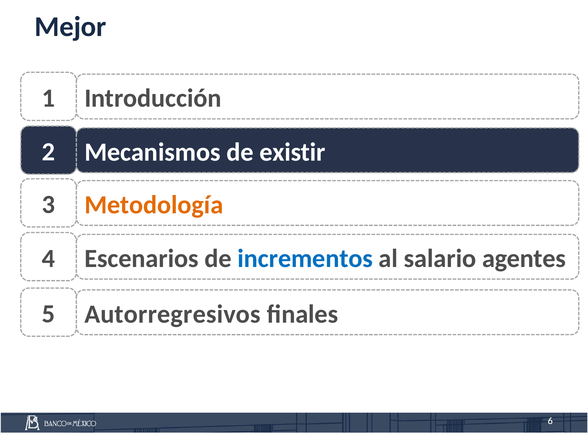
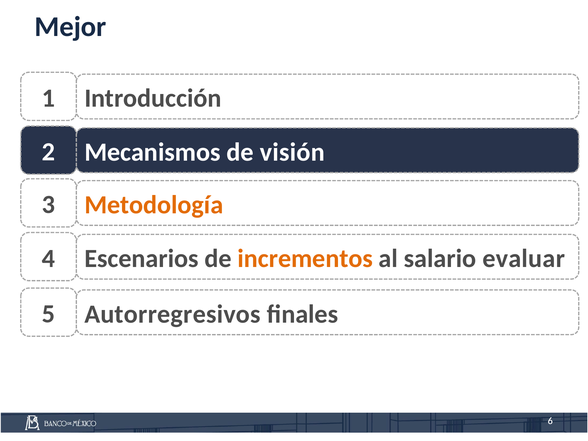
existir: existir -> visión (292, 152)
incrementos colour: blue -> orange (305, 259)
agentes: agentes -> evaluar (524, 259)
